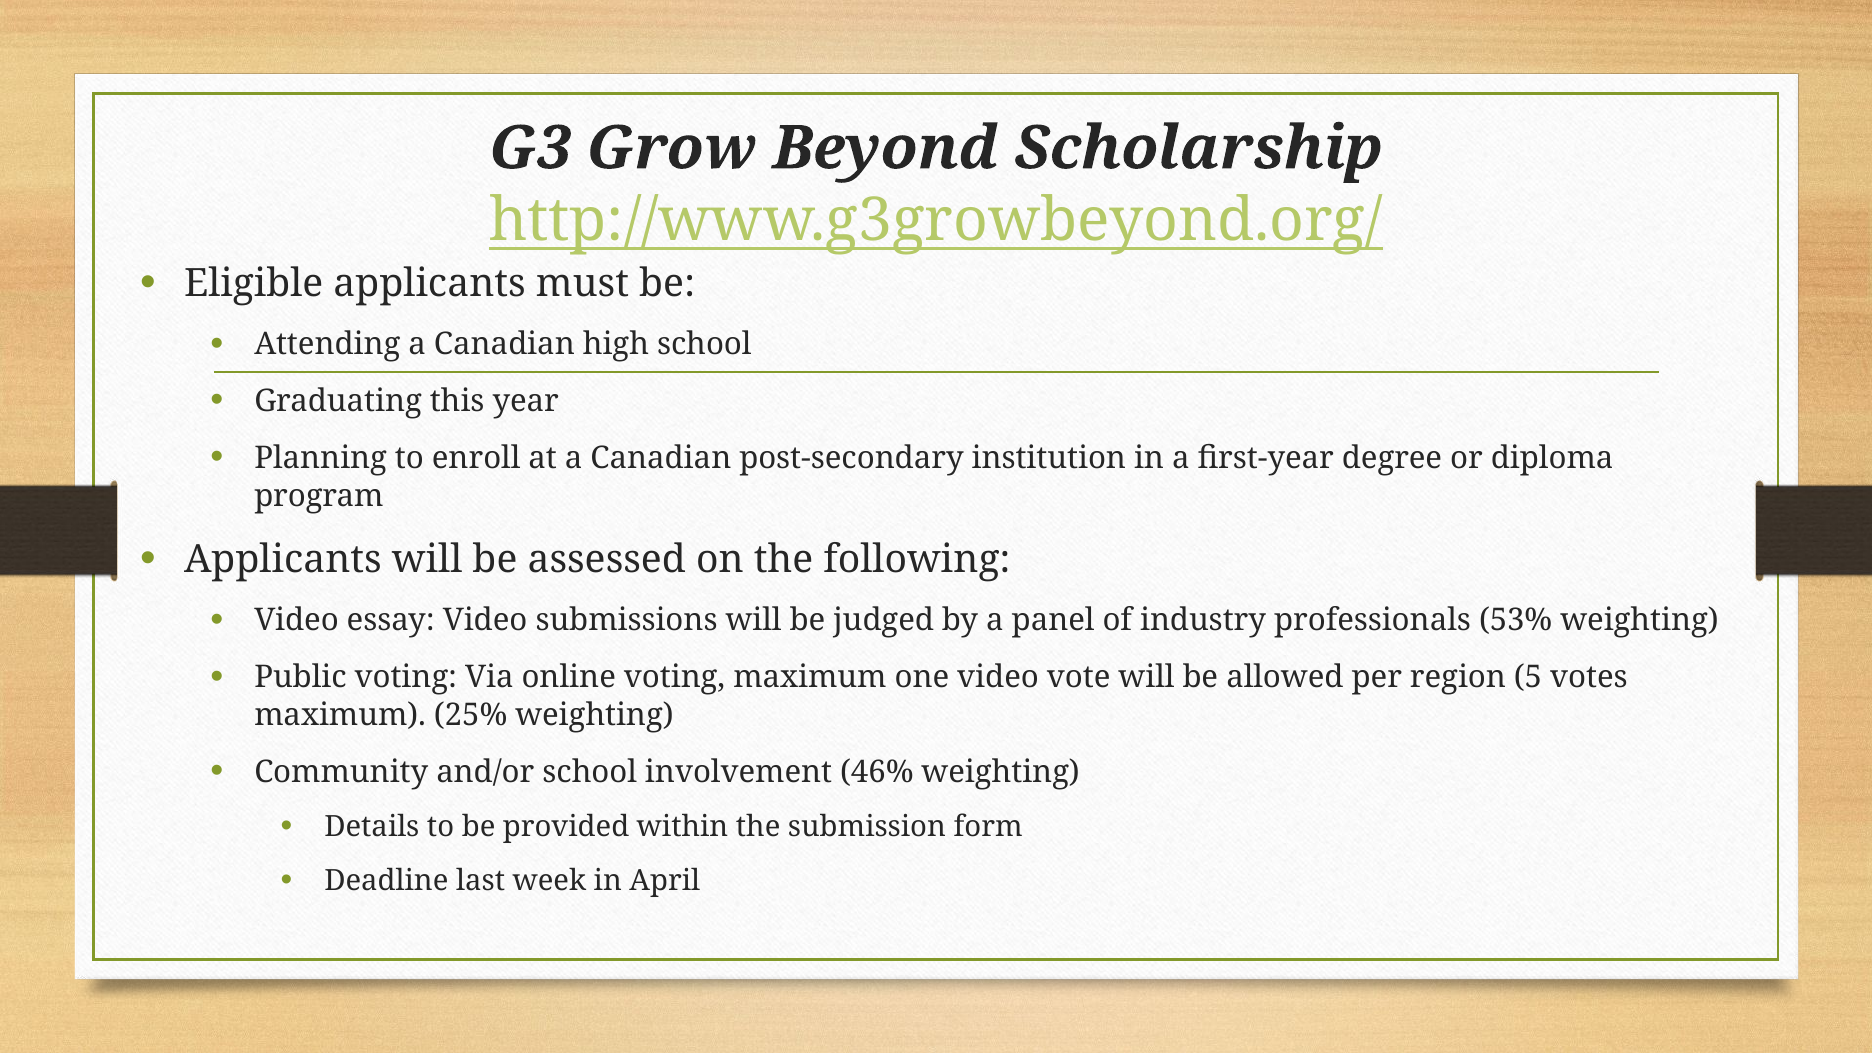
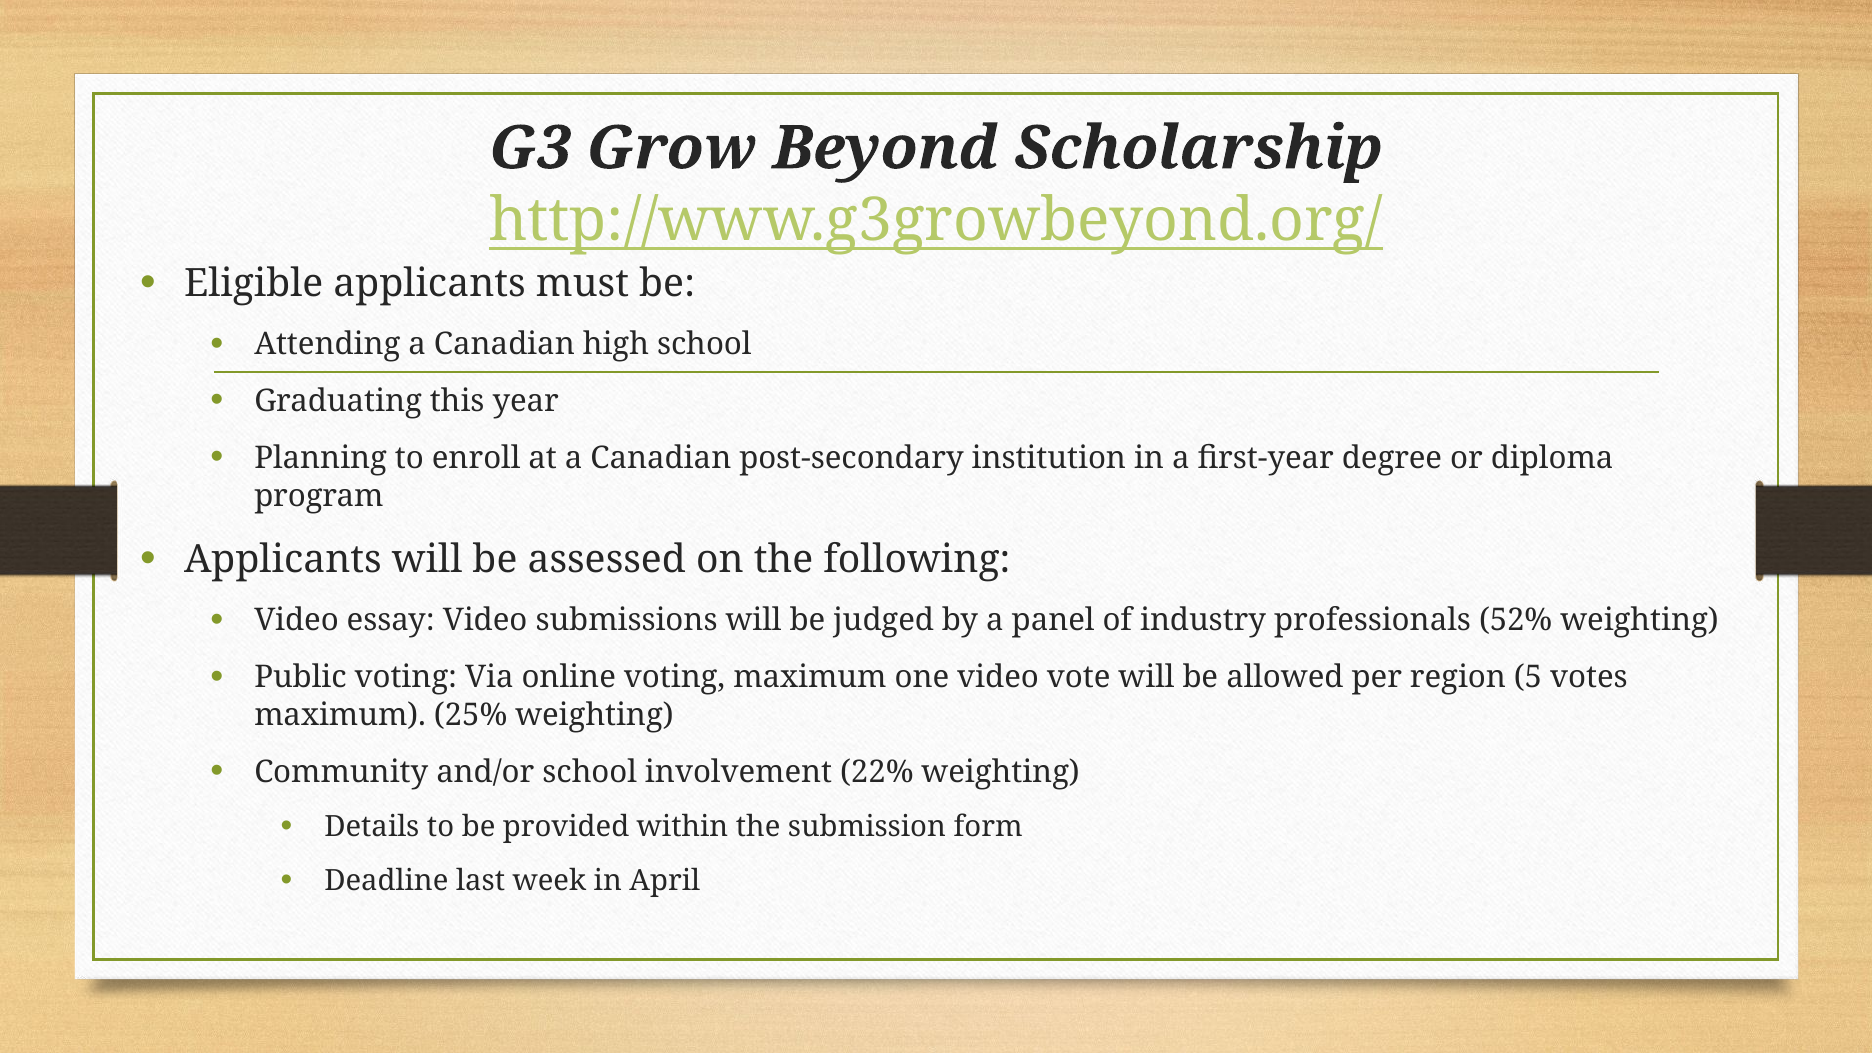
53%: 53% -> 52% (1516, 621)
46%: 46% -> 22% (877, 772)
